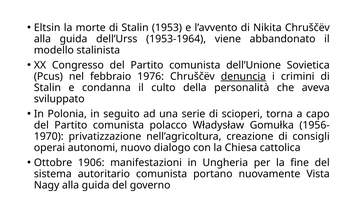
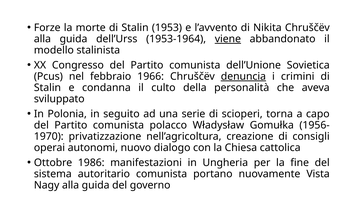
Eltsin: Eltsin -> Forze (47, 28)
viene underline: none -> present (228, 39)
1976: 1976 -> 1966 (151, 76)
1906: 1906 -> 1986 (91, 162)
